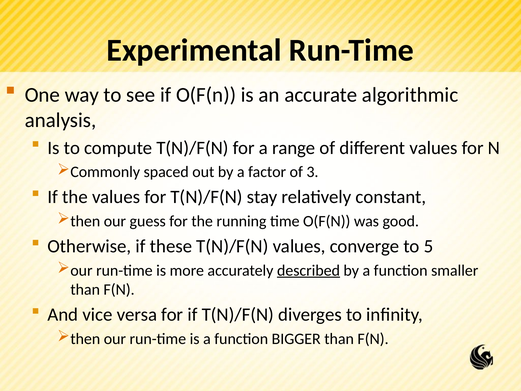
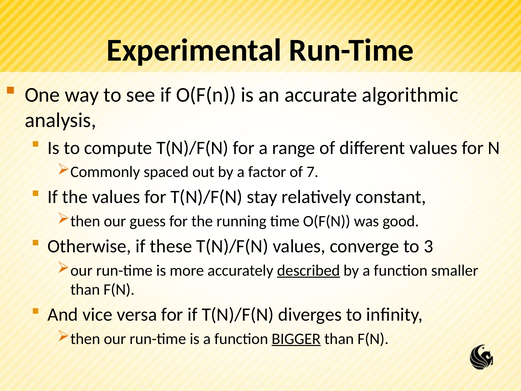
3: 3 -> 7 (312, 172)
5: 5 -> 3 (428, 246)
BIGGER underline: none -> present (296, 339)
